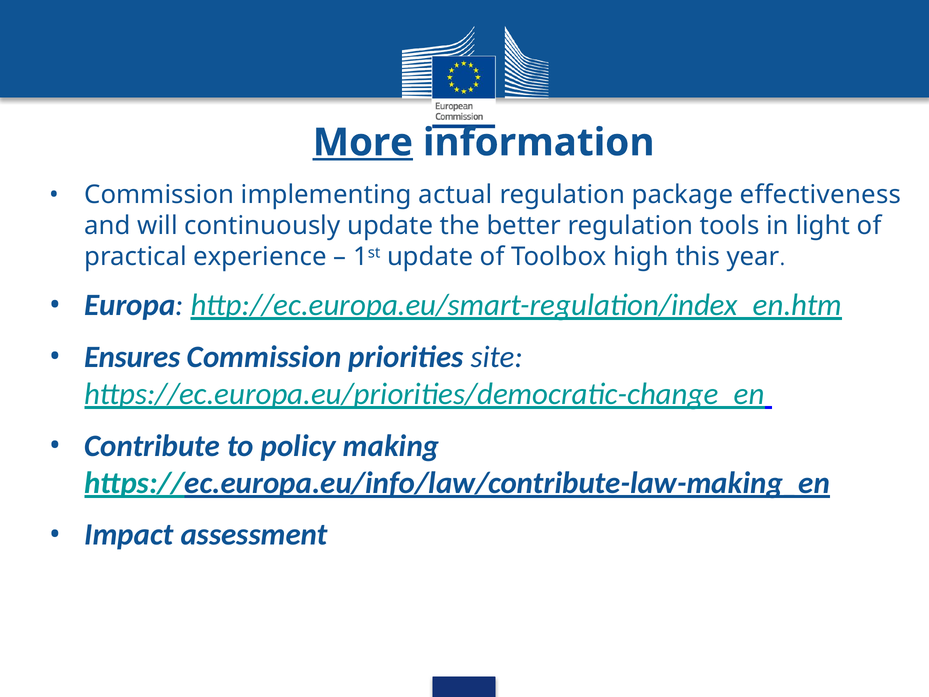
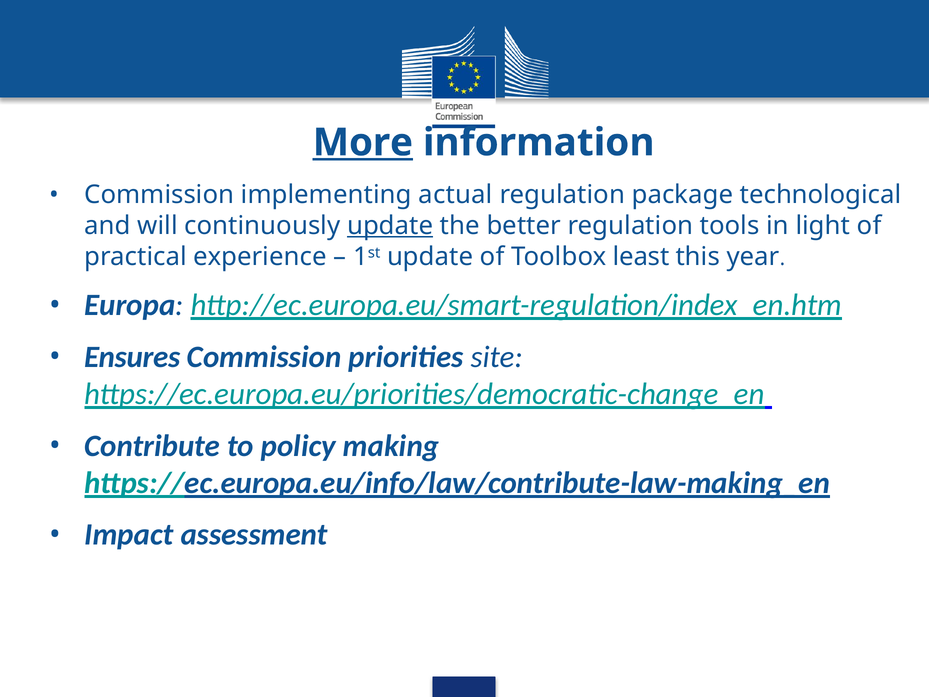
effectiveness: effectiveness -> technological (821, 195)
update underline: none -> present (390, 226)
high: high -> least (641, 257)
